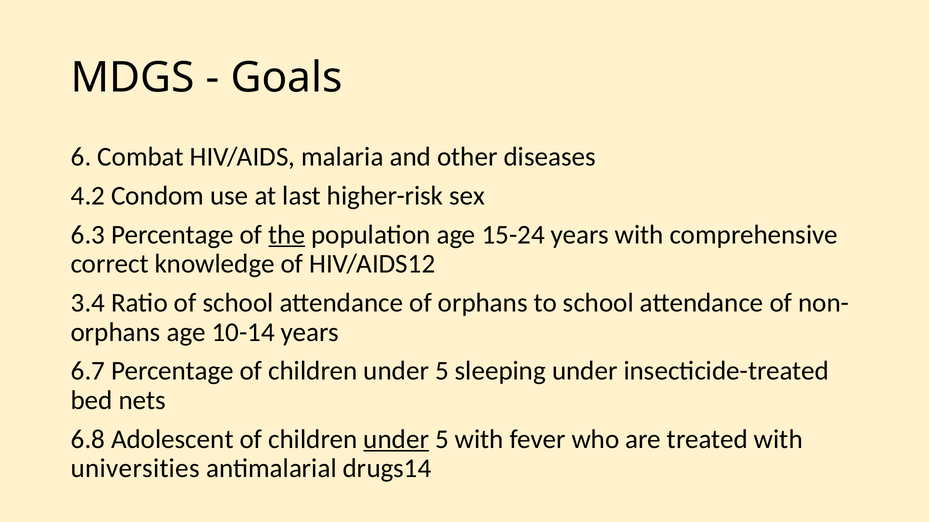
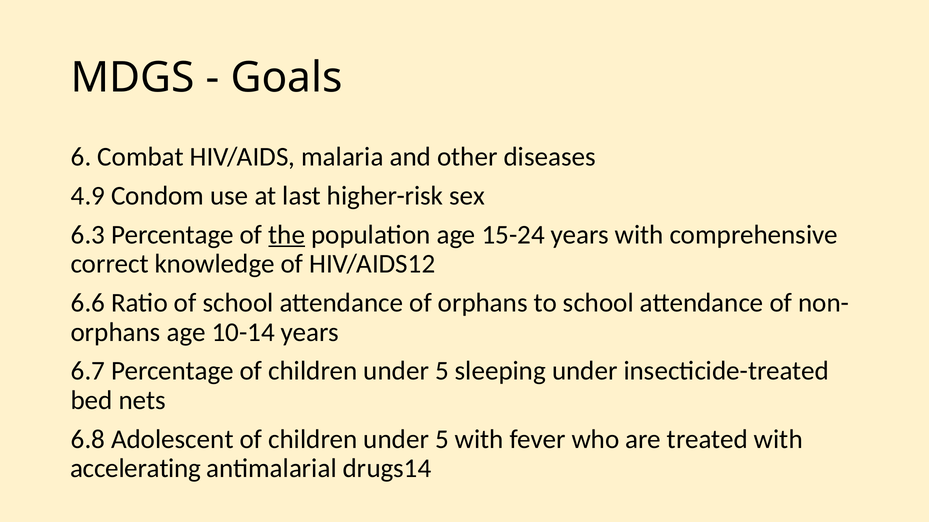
4.2: 4.2 -> 4.9 (88, 196)
3.4: 3.4 -> 6.6 (88, 303)
under underline: present -> none (396, 440)
universities: universities -> accelerating (136, 469)
